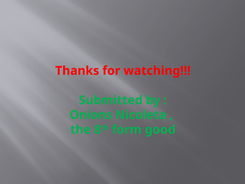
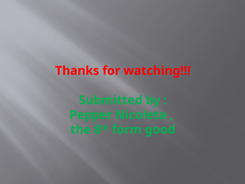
Onions: Onions -> Pepper (91, 115)
